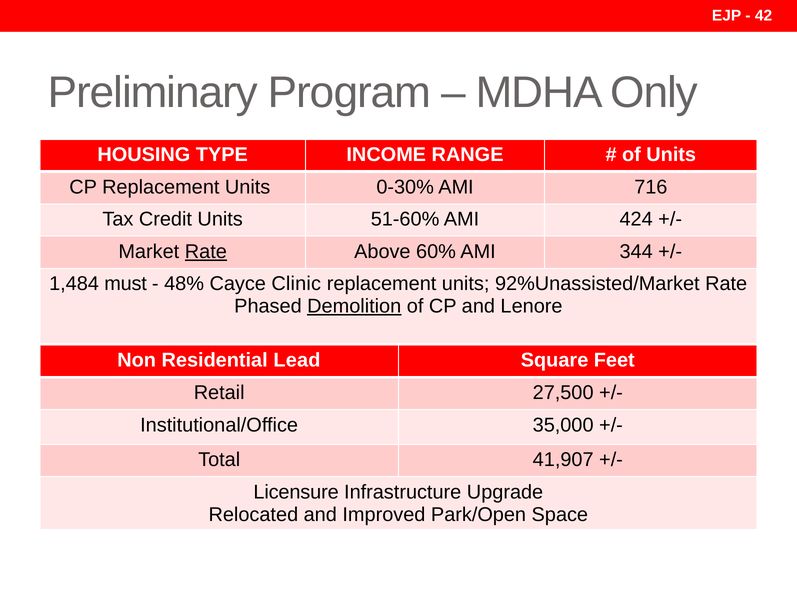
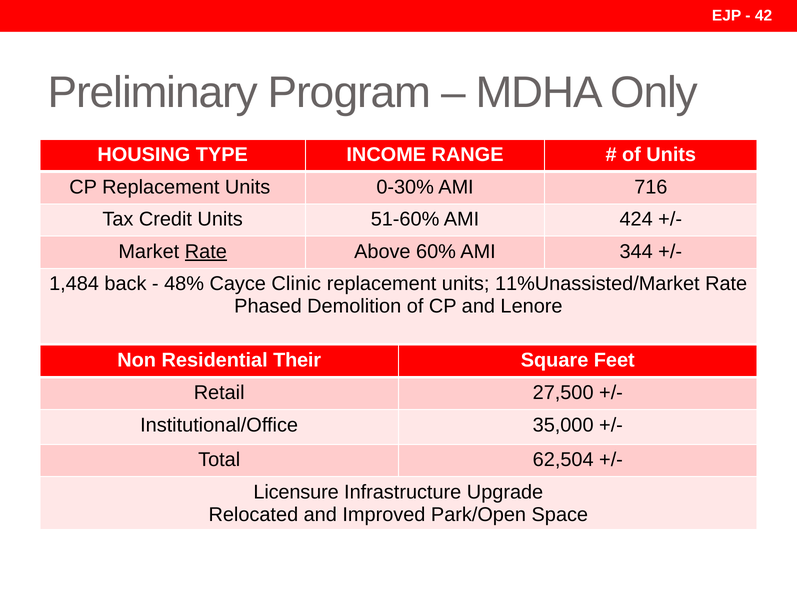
must: must -> back (125, 284)
92%Unassisted/Market: 92%Unassisted/Market -> 11%Unassisted/Market (597, 284)
Demolition underline: present -> none (354, 307)
Lead: Lead -> Their (297, 361)
41,907: 41,907 -> 62,504 (563, 460)
